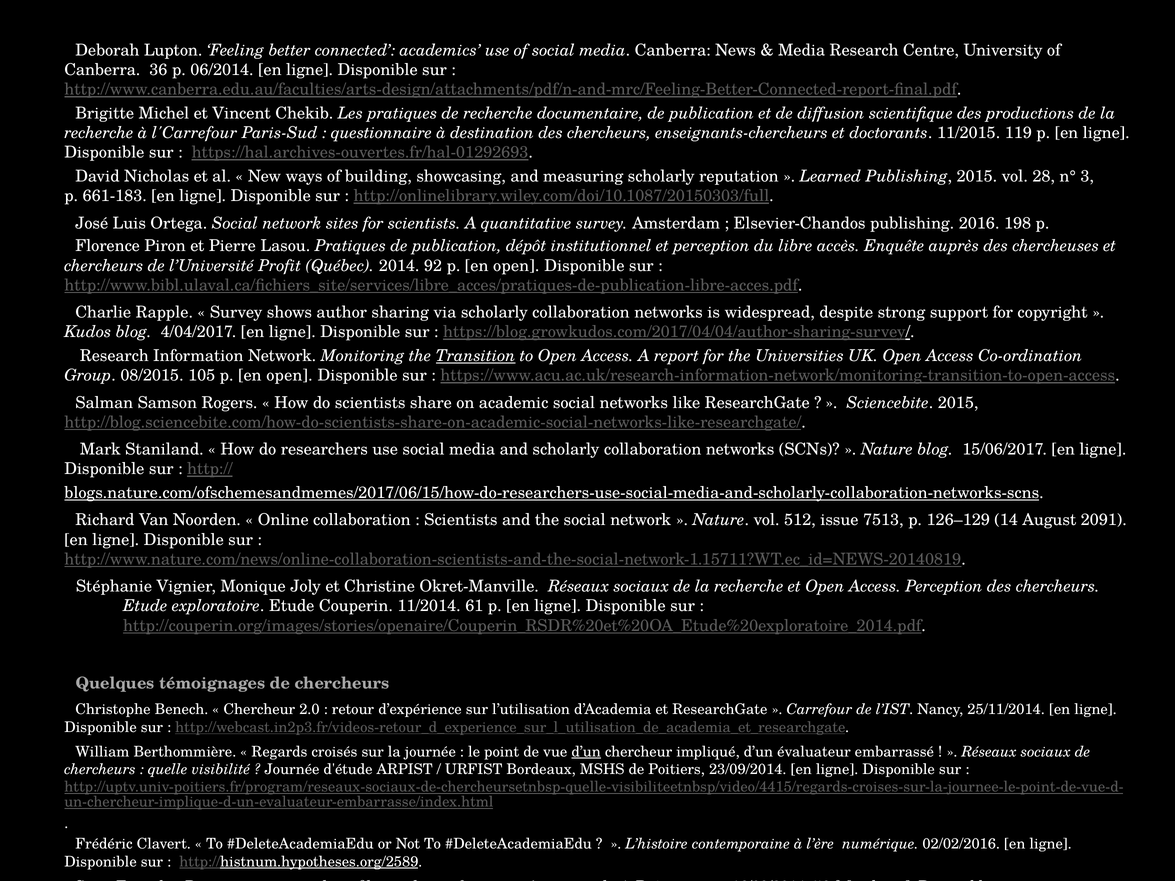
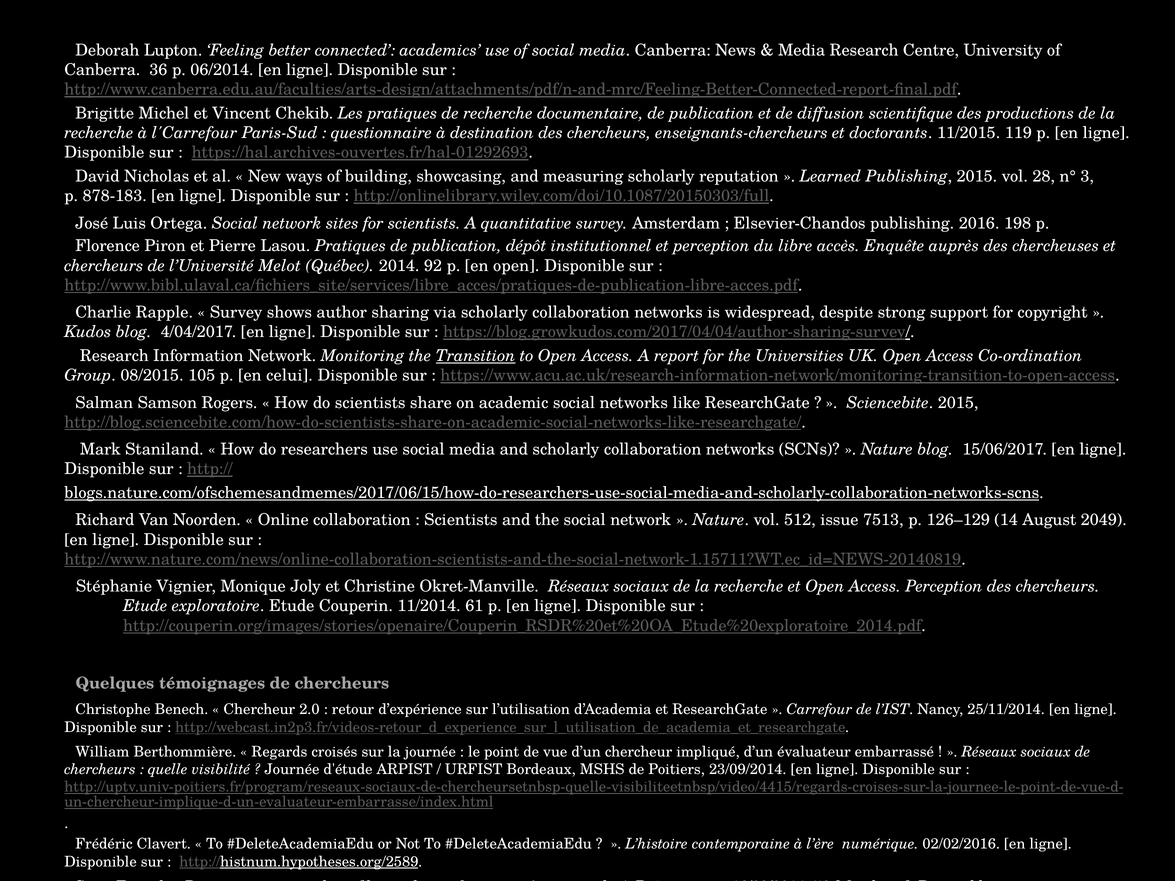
661-183: 661-183 -> 878-183 (115, 196)
Profit: Profit -> Melot (280, 266)
105 p en open: open -> celui (290, 376)
2091: 2091 -> 2049 (1104, 520)
d’un underline: present -> none (586, 752)
